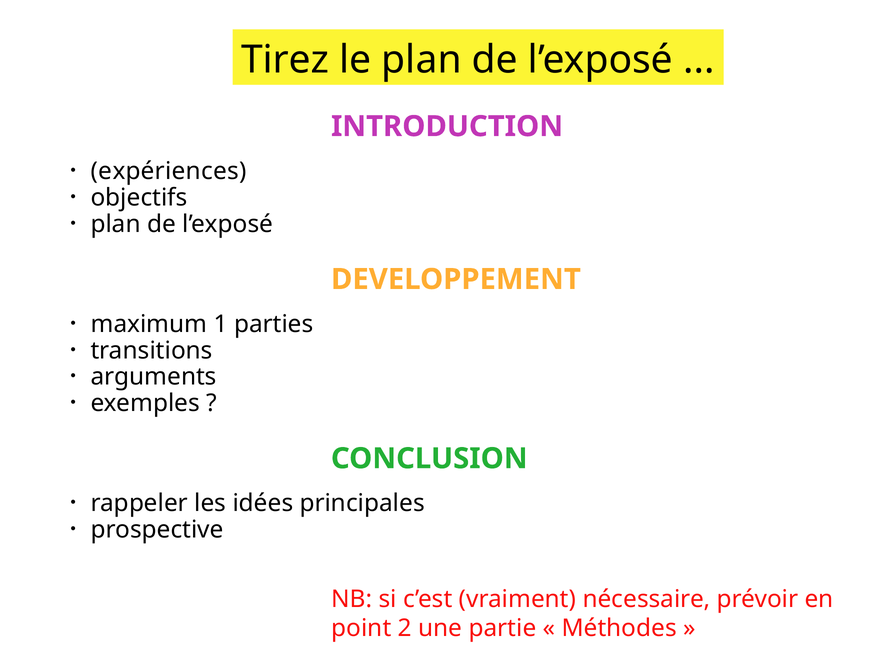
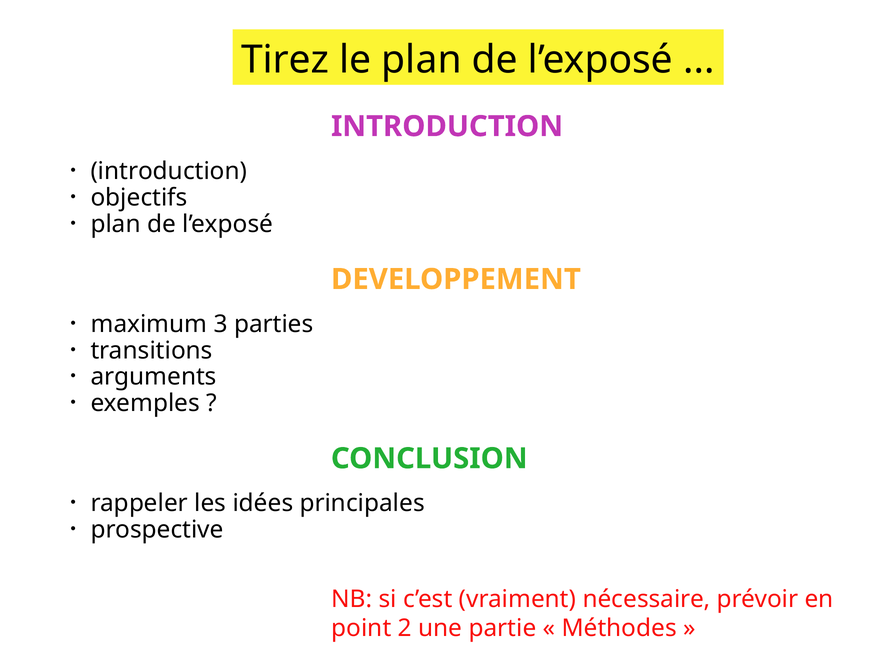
expériences: expériences -> introduction (169, 171)
1: 1 -> 3 (221, 324)
